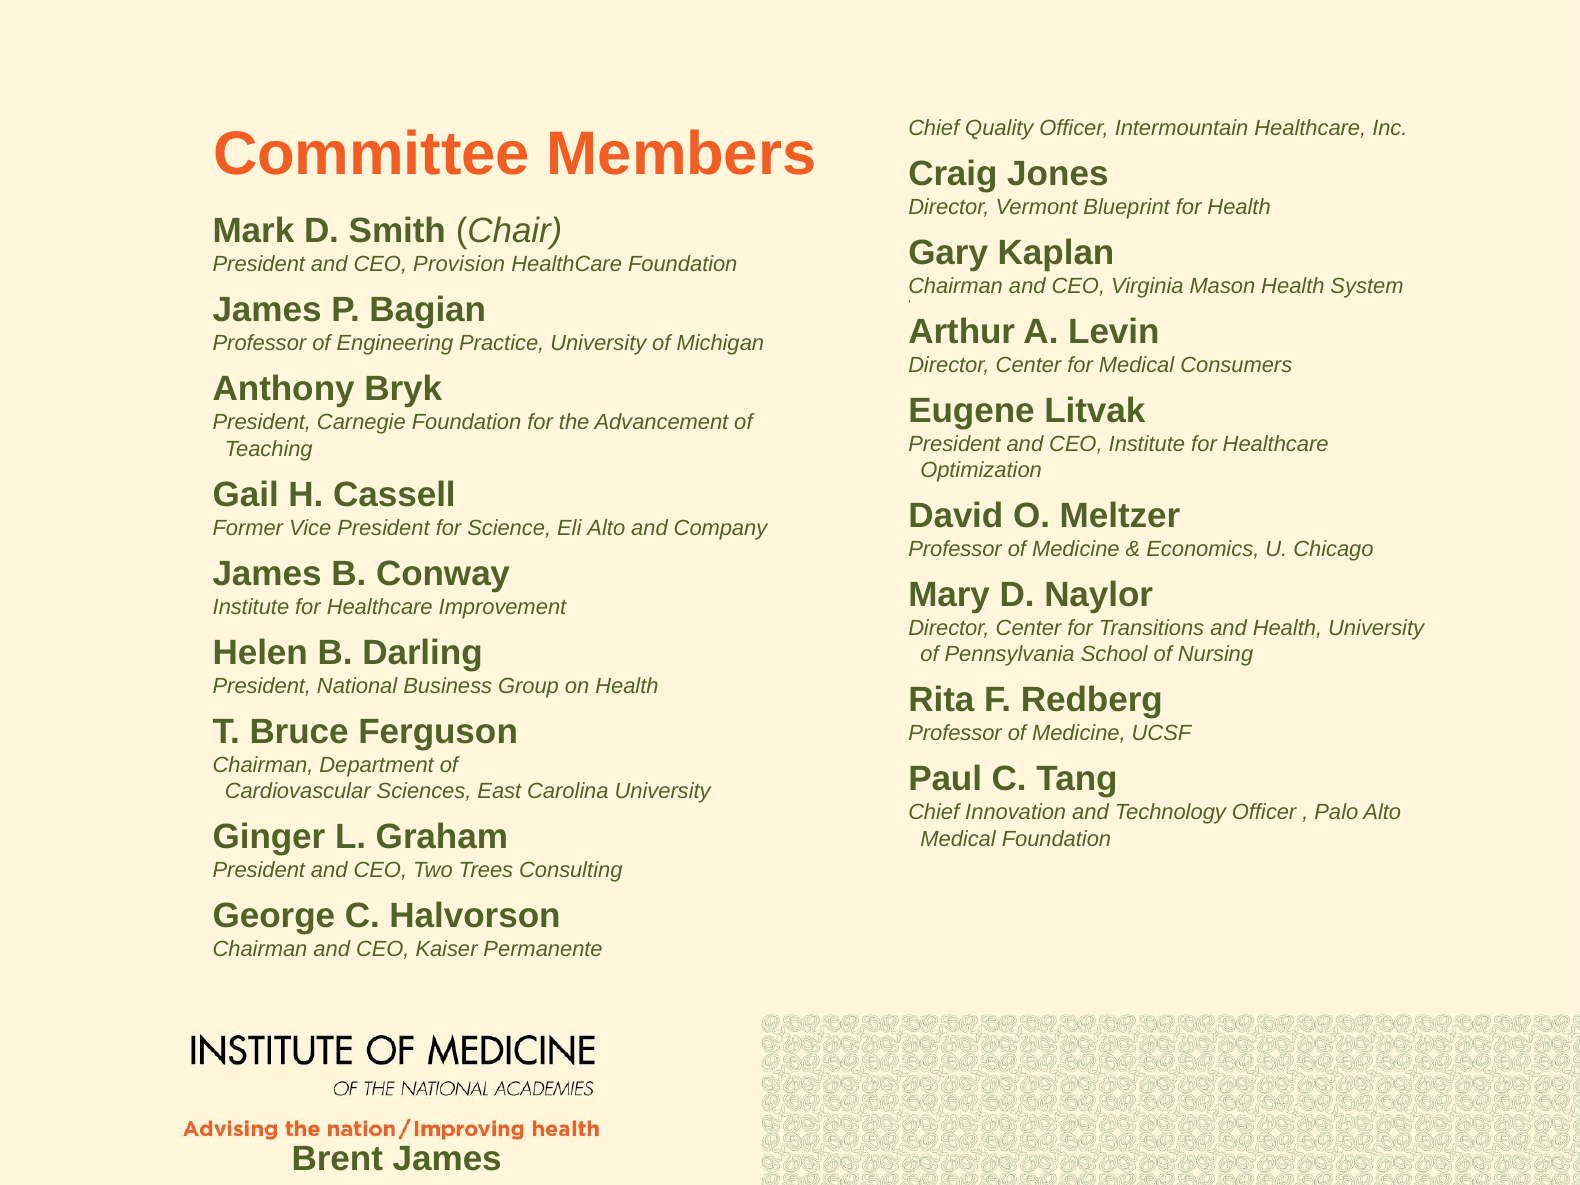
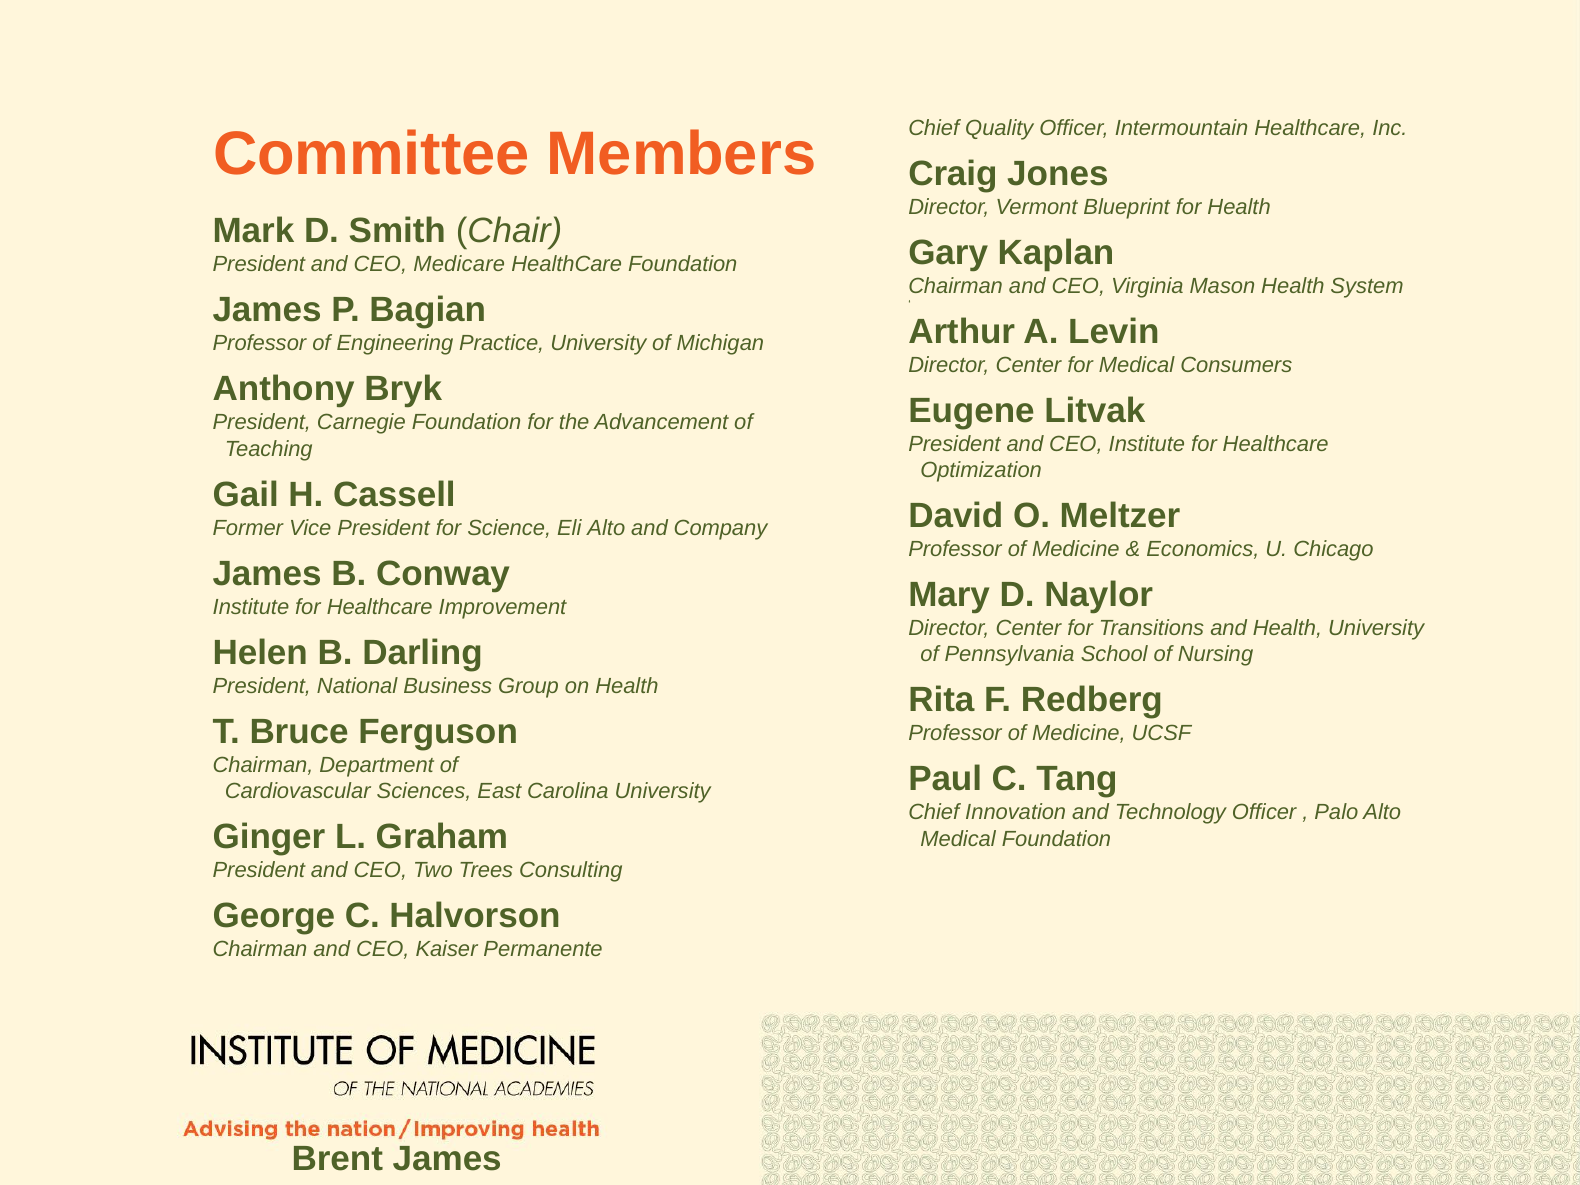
Provision: Provision -> Medicare (459, 265)
